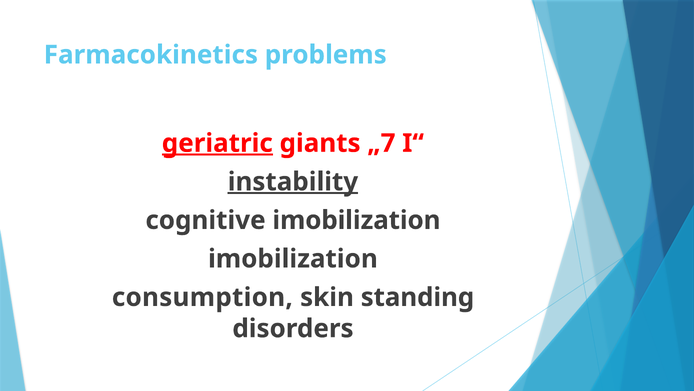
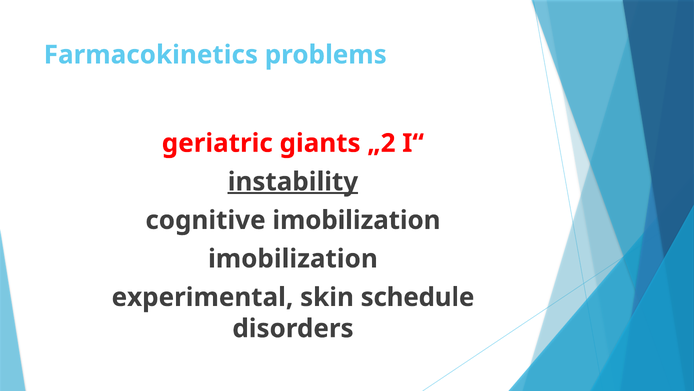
geriatric underline: present -> none (217, 143)
„7: „7 -> „2 (381, 143)
consumption: consumption -> experimental (202, 297)
standing: standing -> schedule (418, 297)
